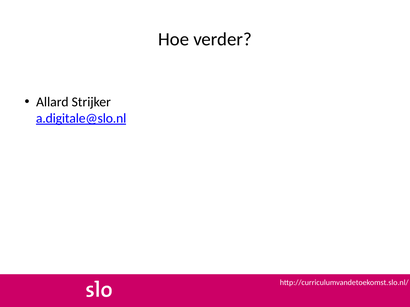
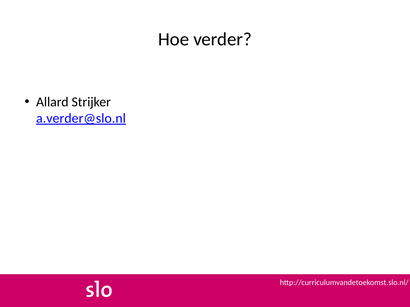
a.digitale@slo.nl: a.digitale@slo.nl -> a.verder@slo.nl (81, 118)
